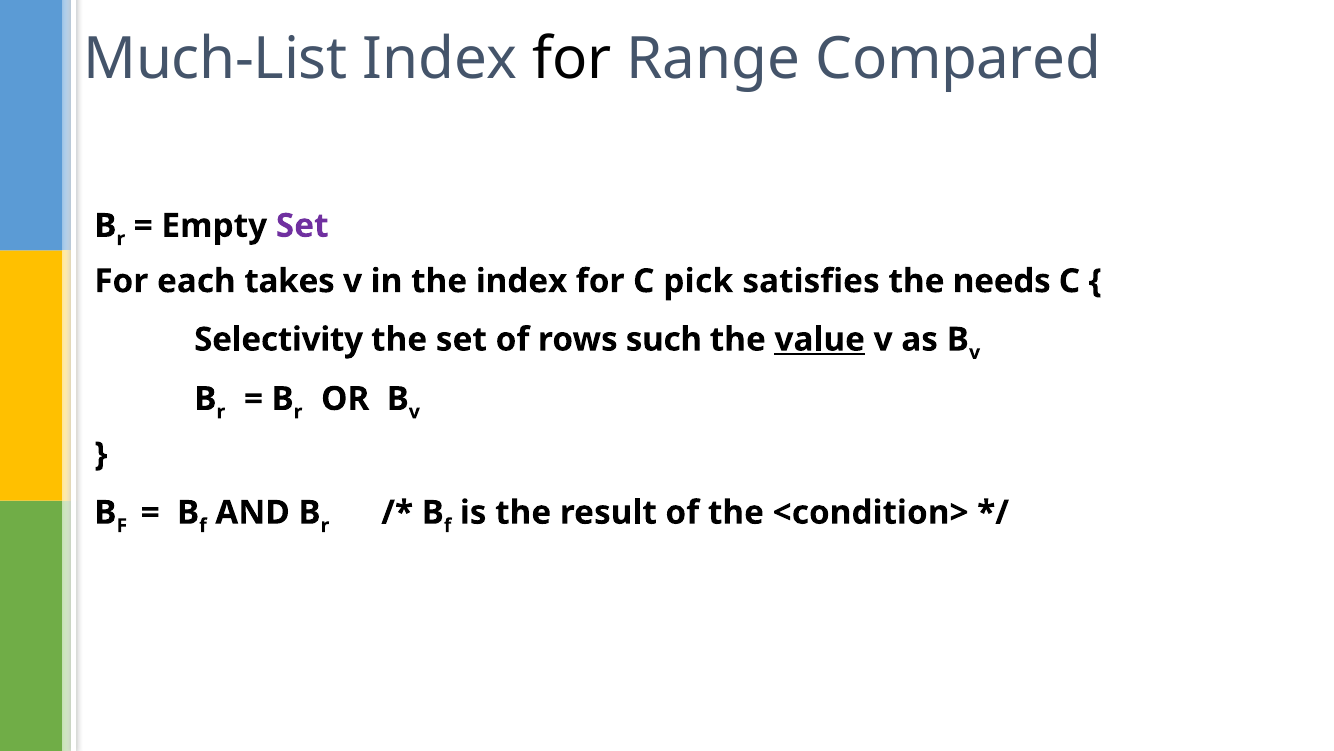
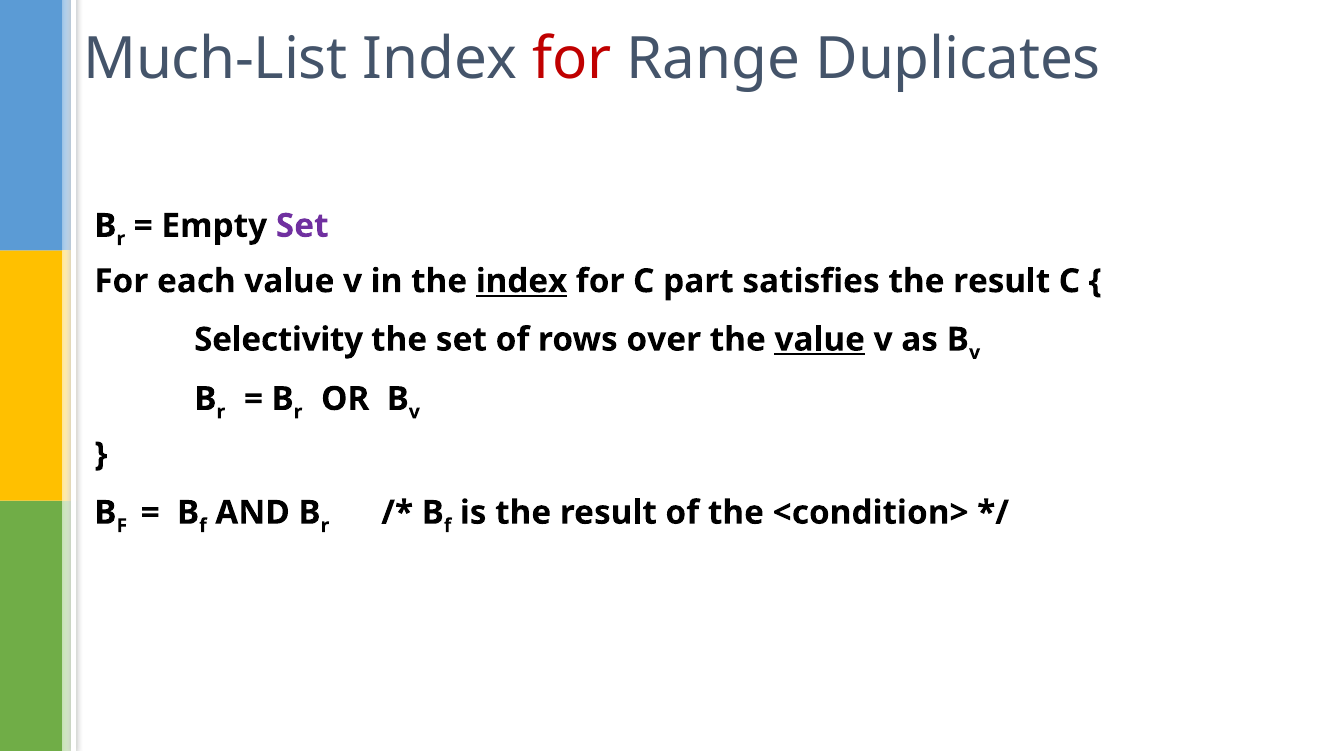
for colour: black -> red (572, 60)
Compared: Compared -> Duplicates (958, 60)
each takes: takes -> value (289, 281)
index underline: none -> present (522, 281)
pick: pick -> part (698, 281)
satisfies the needs: needs -> result (1002, 281)
such: such -> over (664, 339)
